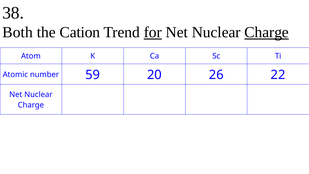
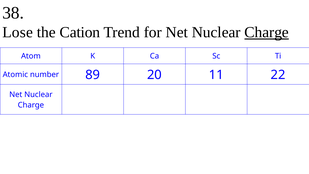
Both: Both -> Lose (18, 32)
for underline: present -> none (153, 32)
59: 59 -> 89 (93, 75)
26: 26 -> 11 (216, 75)
